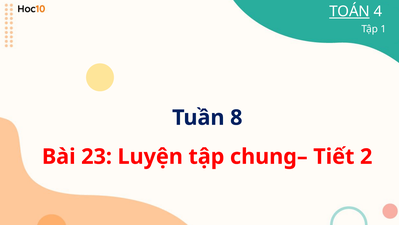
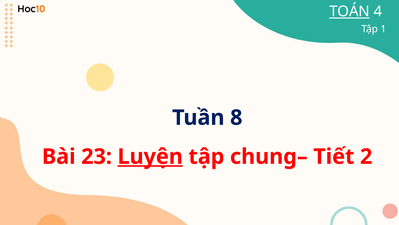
Luyện underline: none -> present (150, 156)
